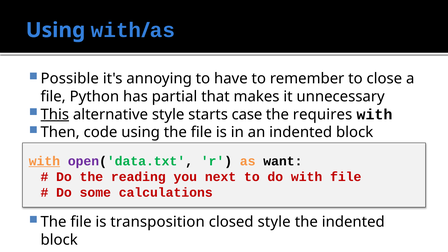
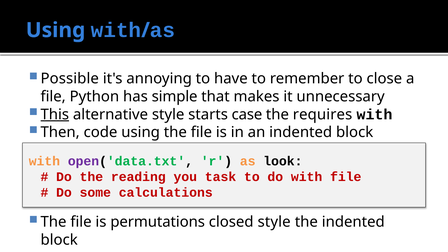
partial: partial -> simple (175, 97)
with underline: present -> none (44, 161)
want: want -> look (283, 161)
next: next -> task (221, 177)
transposition: transposition -> permutations (158, 222)
